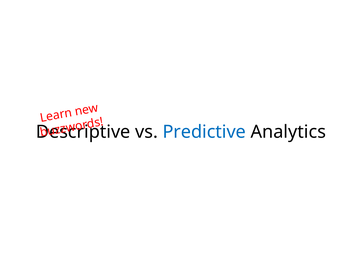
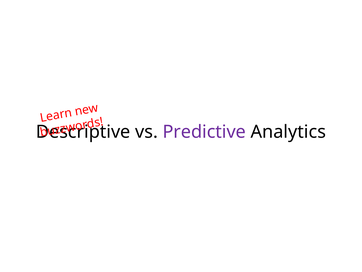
Predictive colour: blue -> purple (204, 132)
